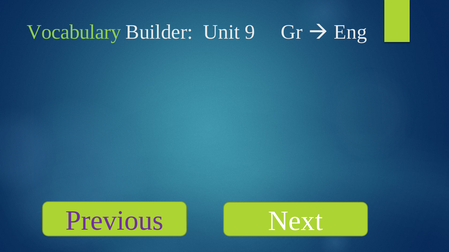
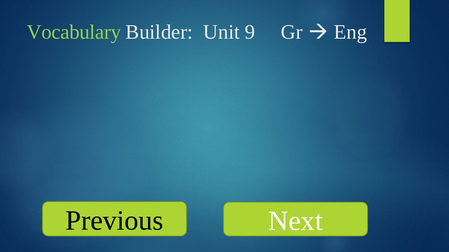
Previous colour: purple -> black (114, 221)
